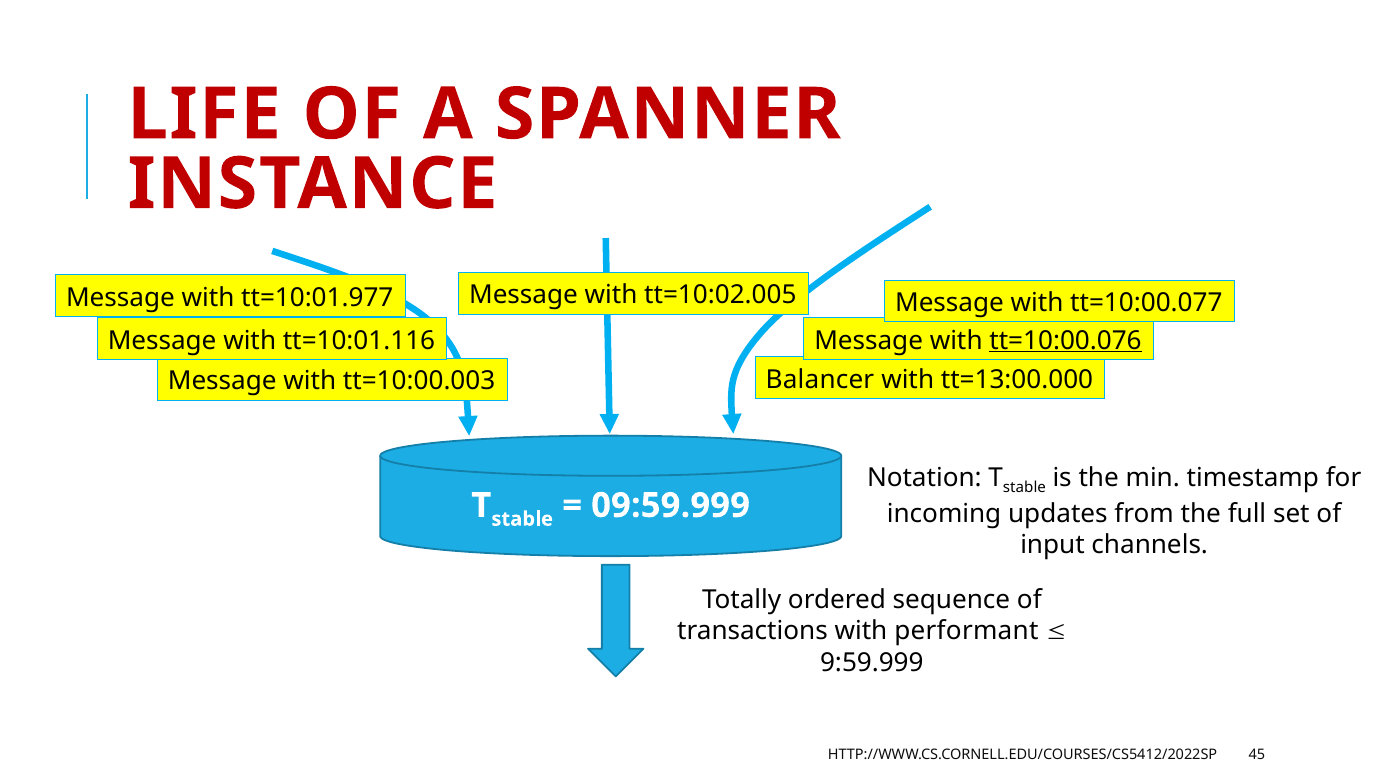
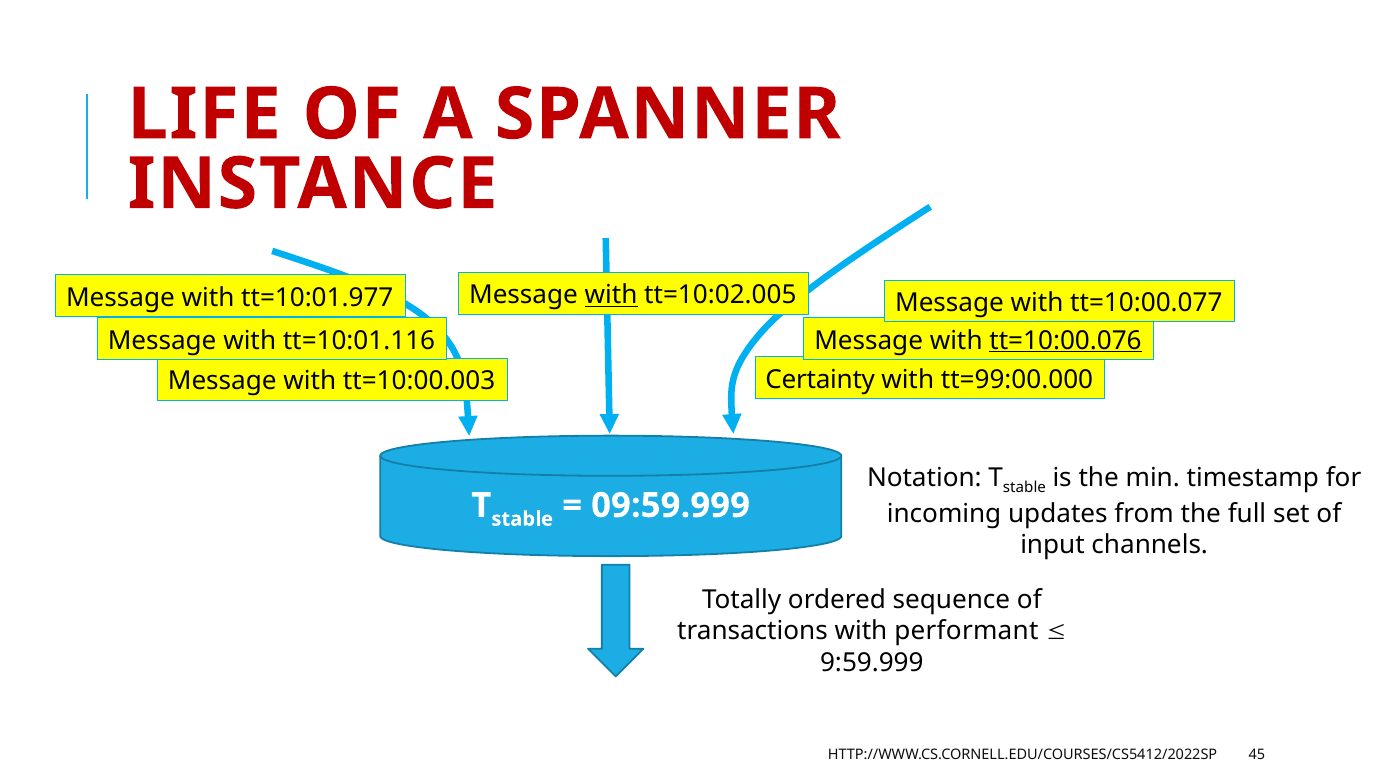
with underline: none -> present (611, 295)
Balancer: Balancer -> Certainty (820, 380)
tt=13:00.000: tt=13:00.000 -> tt=99:00.000 (1017, 380)
